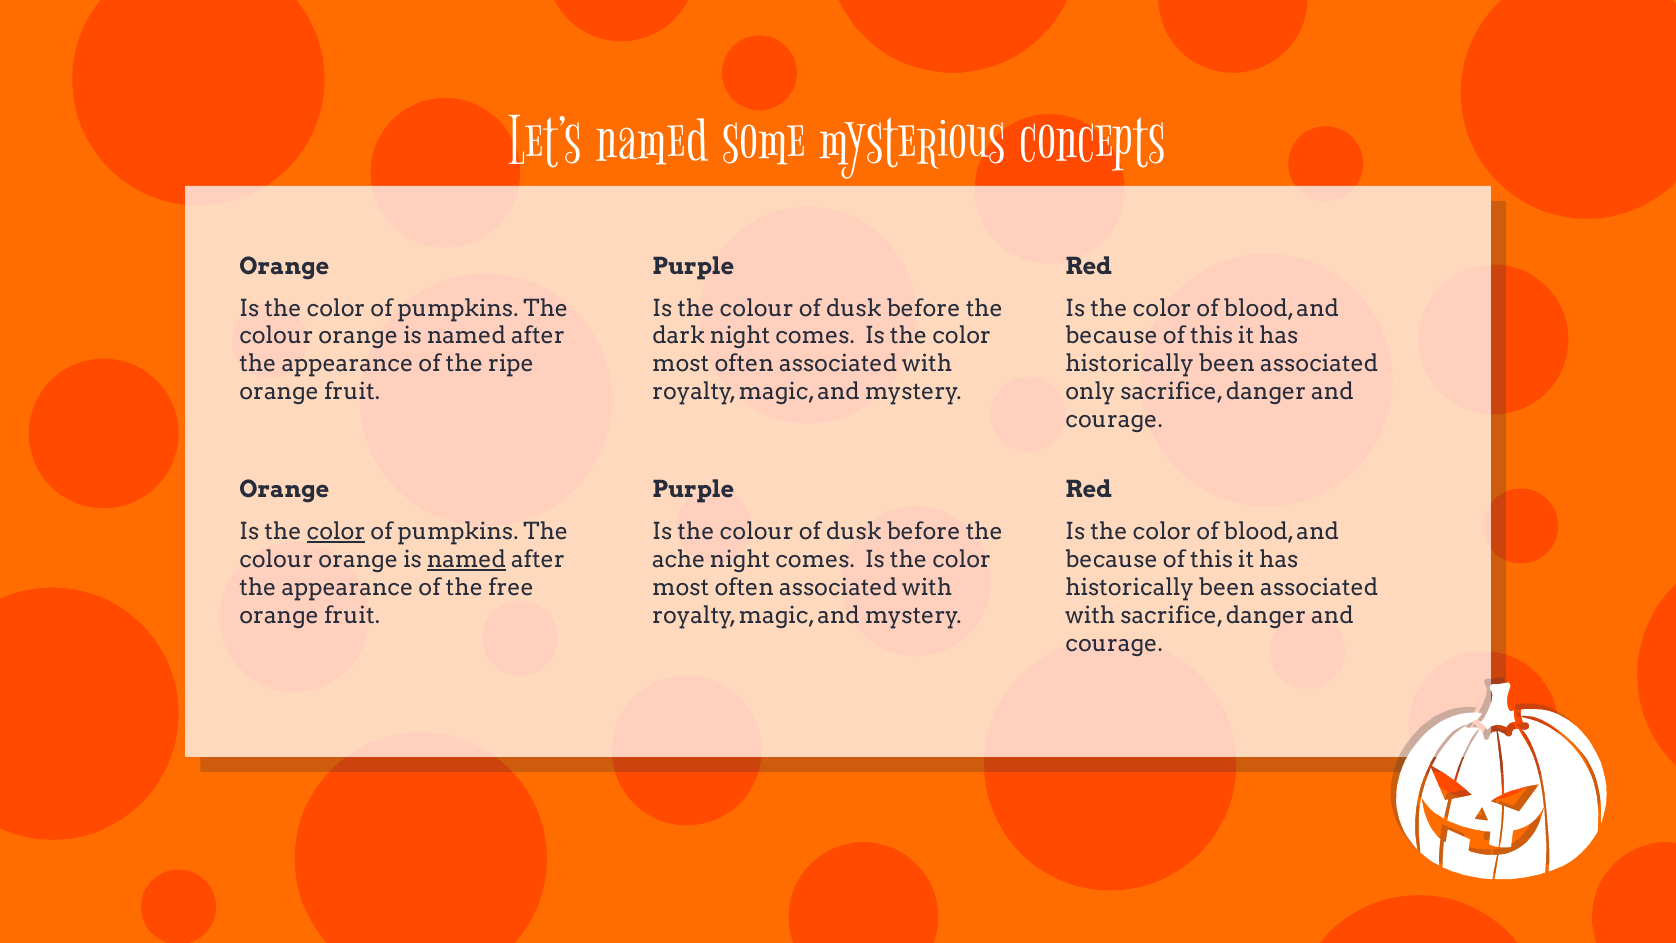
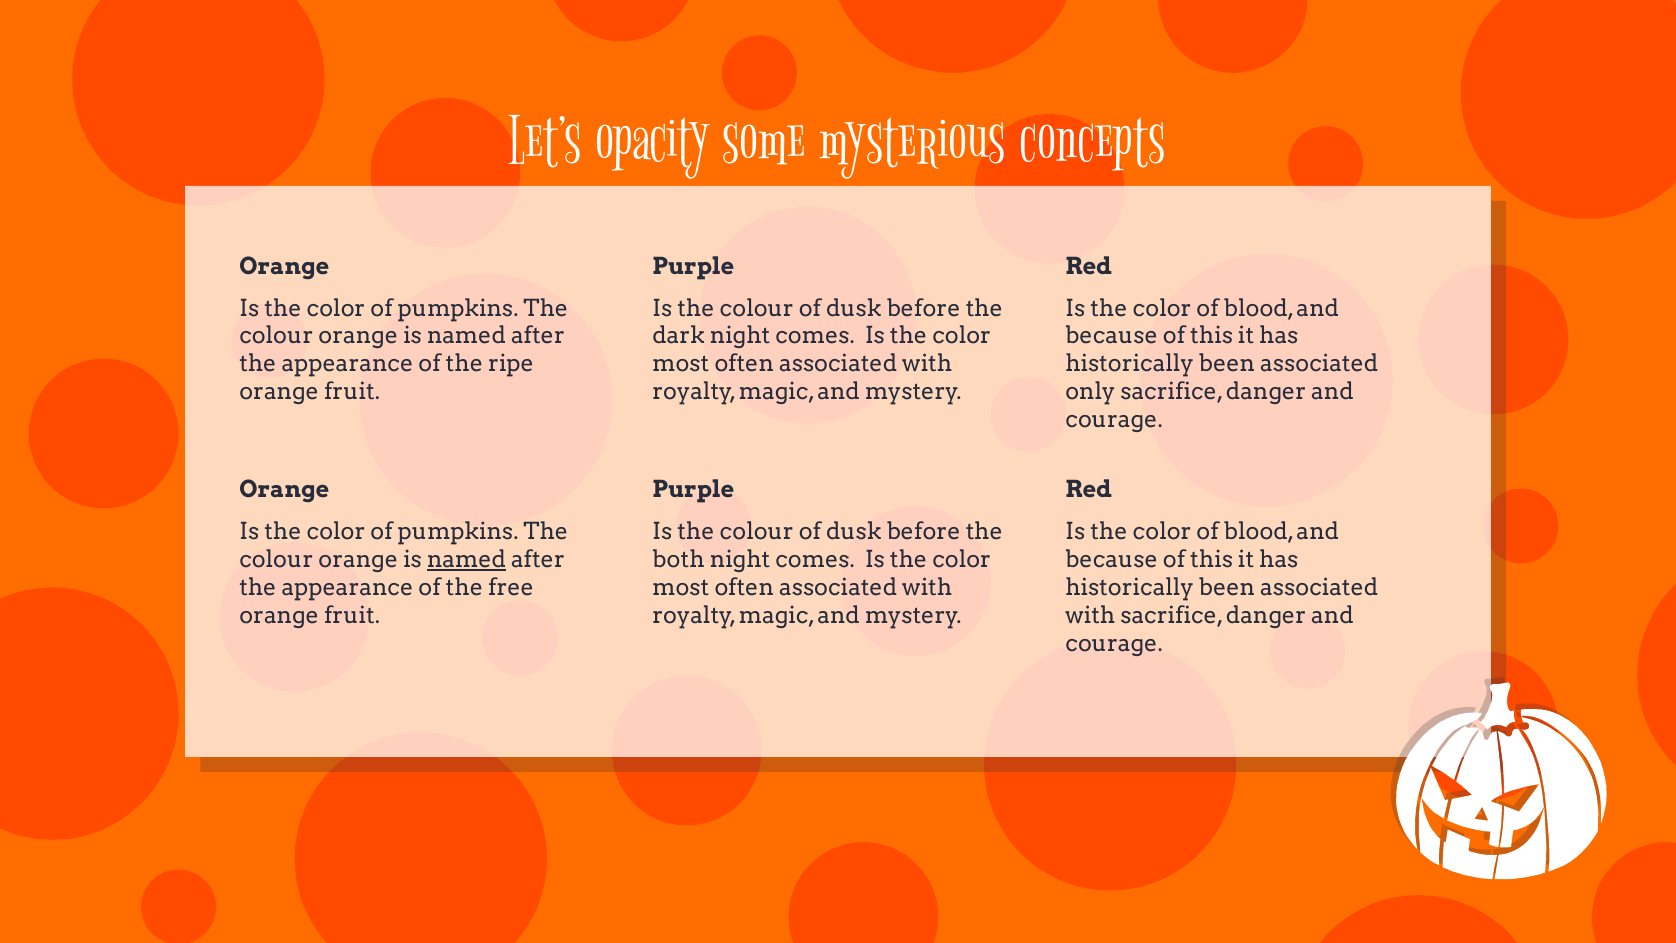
Let’s named: named -> opacity (653, 141)
color underline: present -> none (336, 532)
ache: ache -> both (679, 560)
